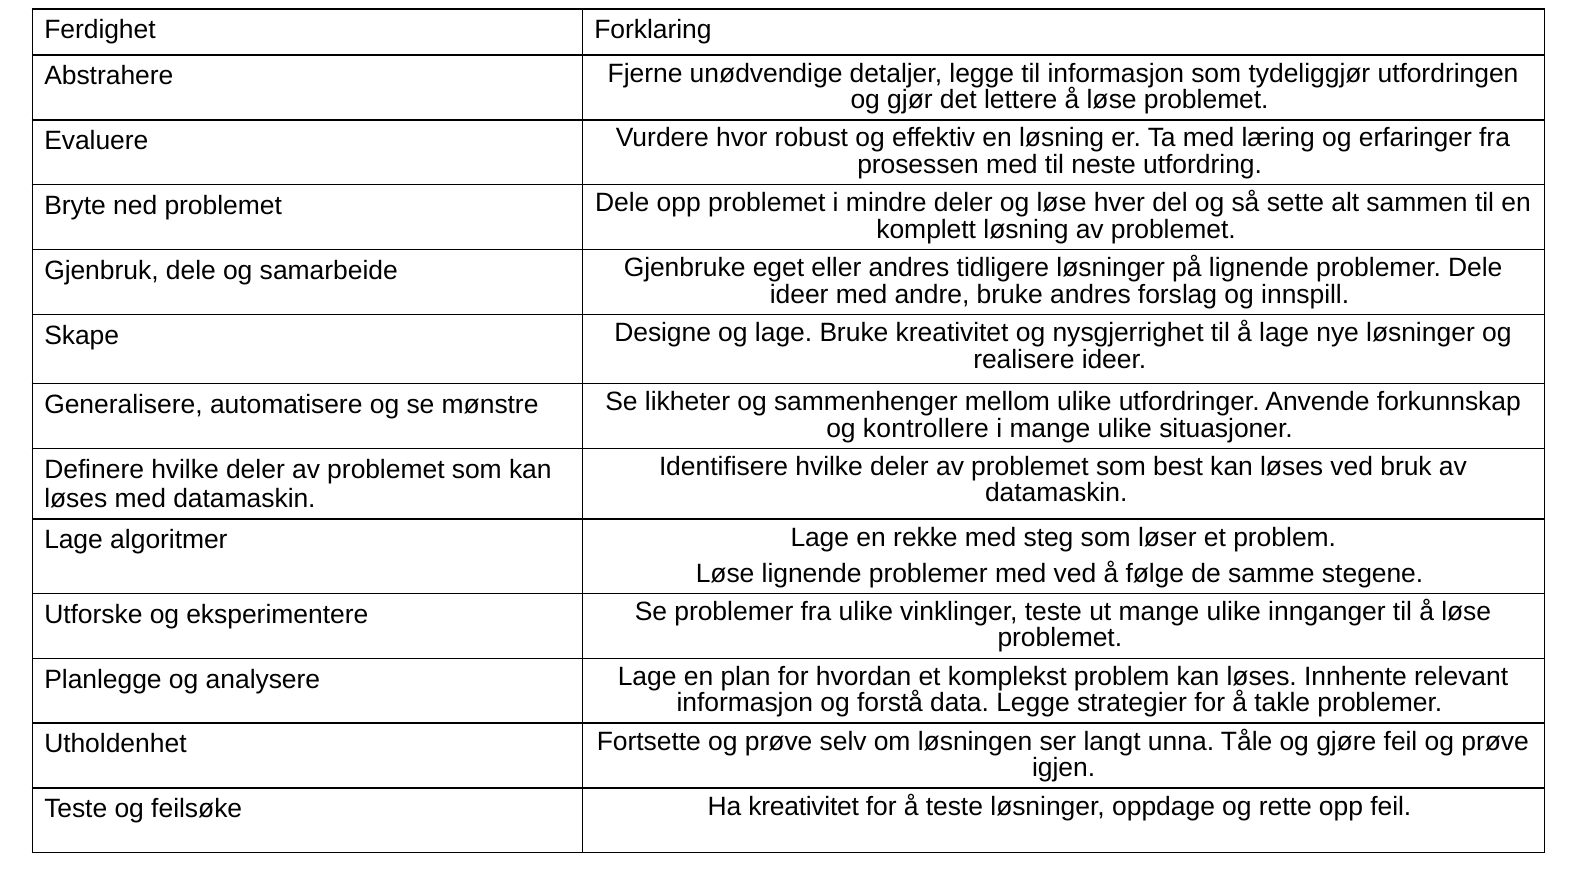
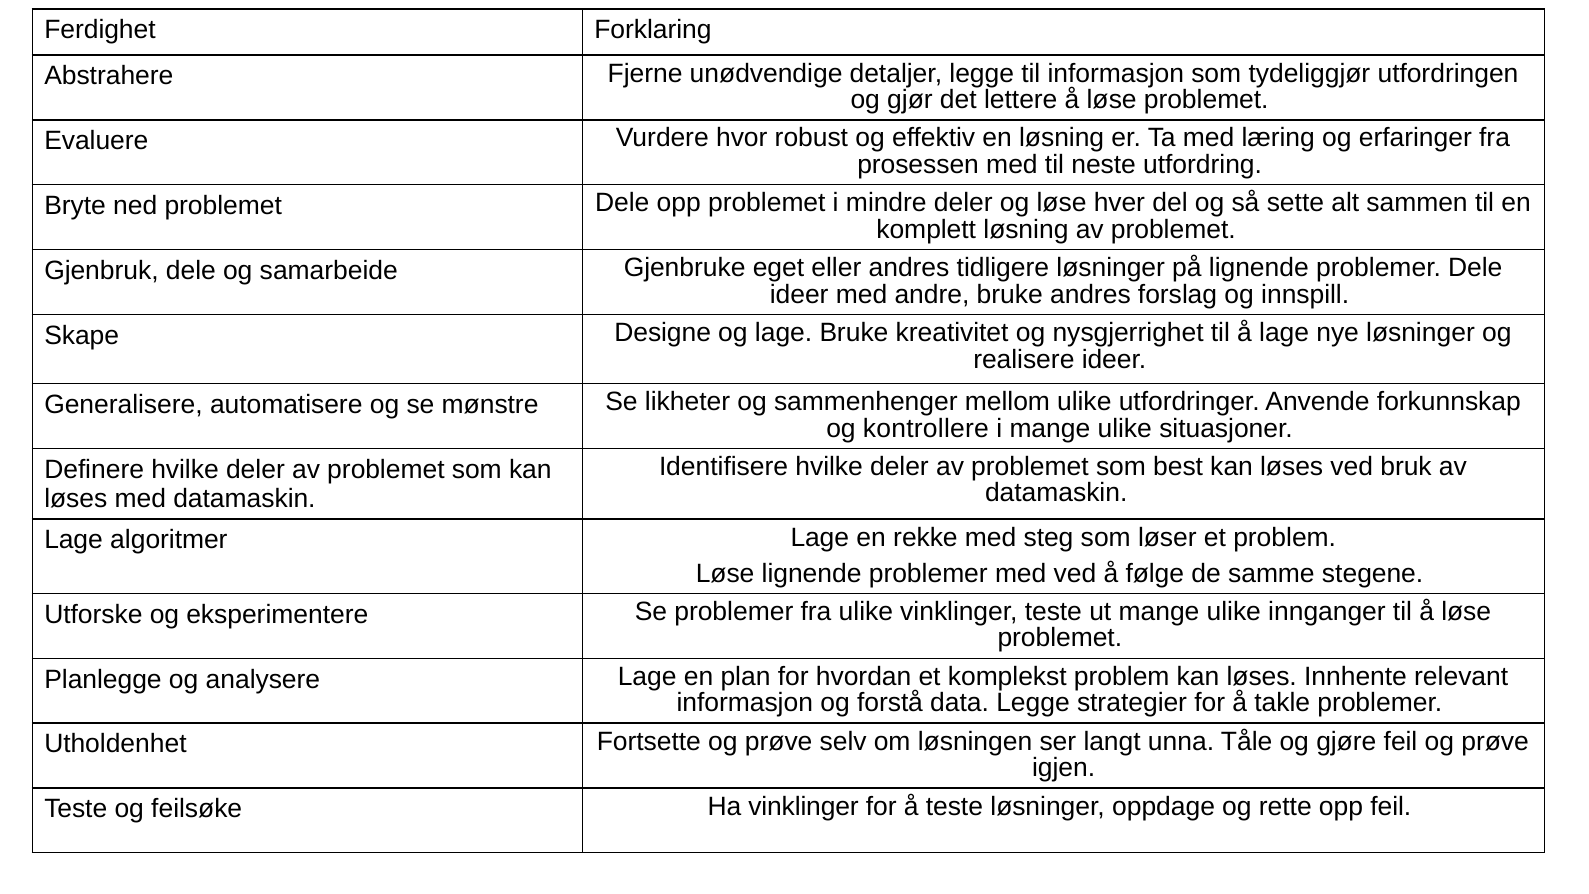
Ha kreativitet: kreativitet -> vinklinger (804, 806)
